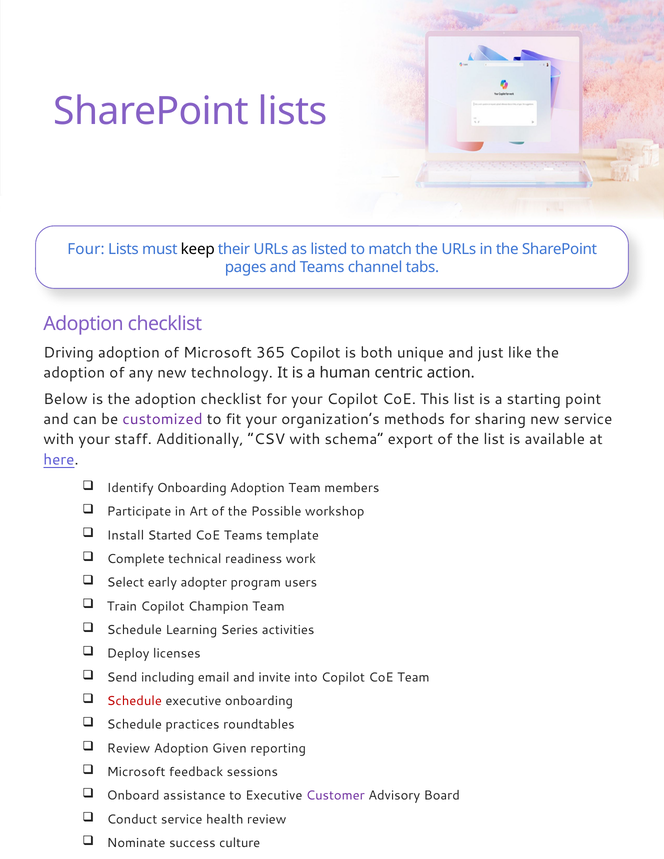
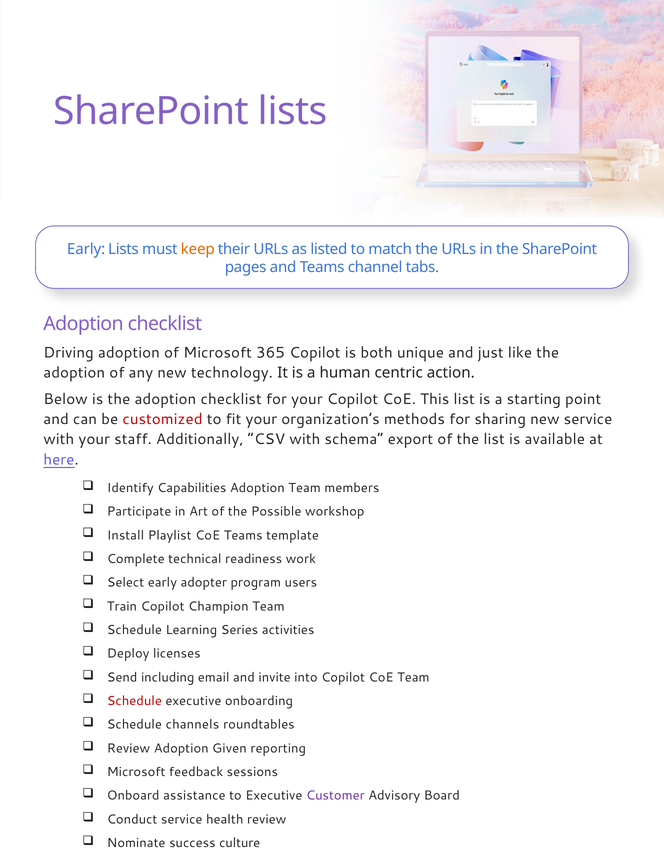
Four: Four -> Early (86, 249)
keep colour: black -> orange (198, 249)
customized colour: purple -> red (162, 419)
Identify Onboarding: Onboarding -> Capabilities (192, 488)
Started: Started -> Playlist (170, 535)
practices: practices -> channels (192, 725)
